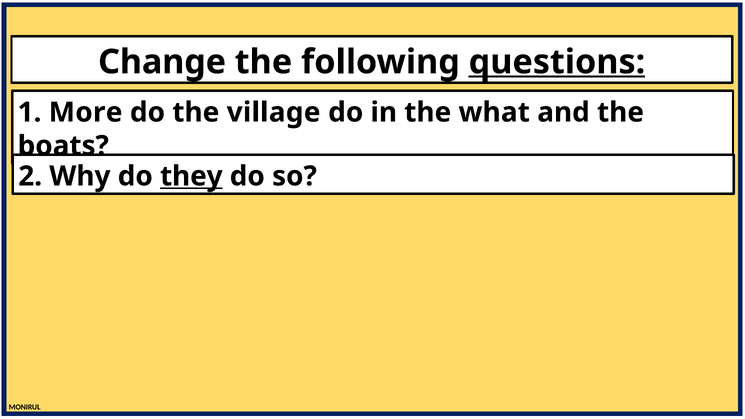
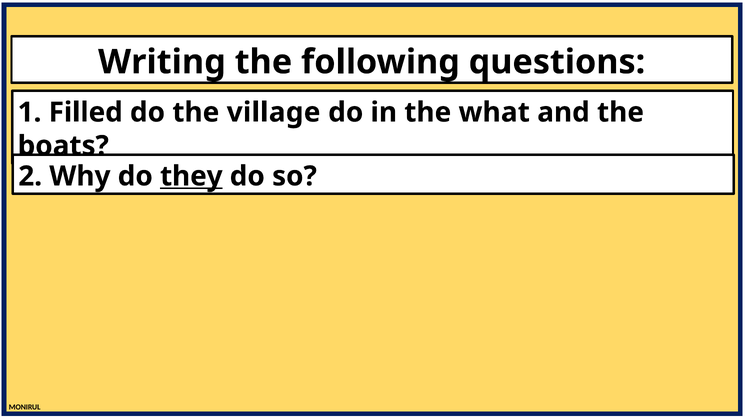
Change: Change -> Writing (162, 62)
questions underline: present -> none (557, 62)
More: More -> Filled (86, 112)
